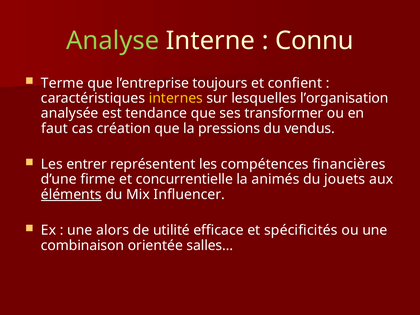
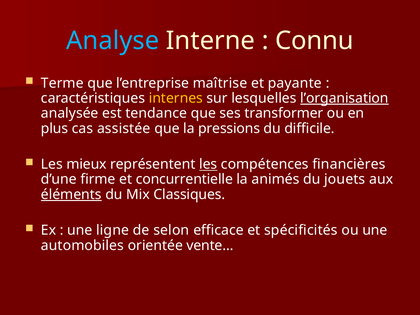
Analyse colour: light green -> light blue (113, 41)
toujours: toujours -> maîtrise (220, 83)
confient: confient -> payante (295, 83)
l’organisation underline: none -> present (344, 98)
faut: faut -> plus (55, 128)
création: création -> assistée (124, 128)
vendus: vendus -> difficile (310, 128)
entrer: entrer -> mieux (87, 164)
les underline: none -> present (208, 164)
Influencer: Influencer -> Classiques (189, 194)
alors: alors -> ligne (113, 230)
utilité: utilité -> selon (171, 230)
combinaison: combinaison -> automobiles (82, 245)
salles…: salles… -> vente… (210, 245)
